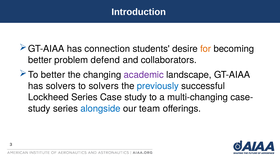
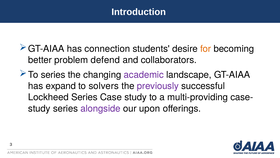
To better: better -> series (53, 75)
has solvers: solvers -> expand (61, 86)
previously colour: blue -> purple (158, 86)
multi-changing: multi-changing -> multi-providing (198, 97)
alongside colour: blue -> purple (100, 108)
team: team -> upon (150, 108)
